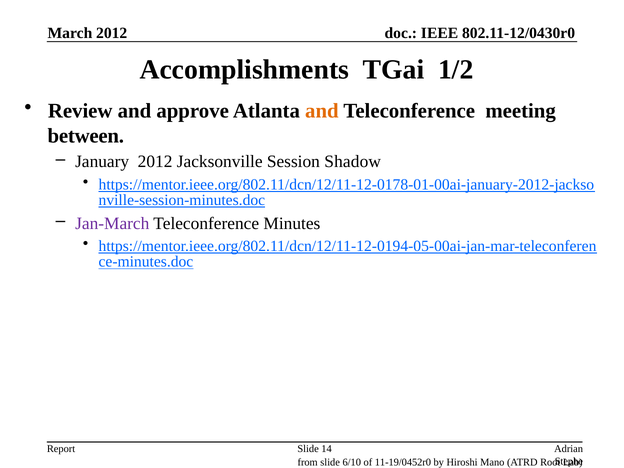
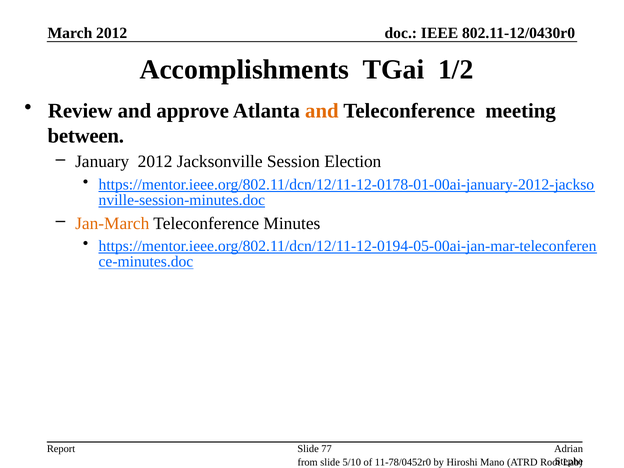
Shadow: Shadow -> Election (353, 162)
Jan-March colour: purple -> orange (112, 223)
14: 14 -> 77 (327, 449)
6/10: 6/10 -> 5/10 (352, 462)
11-19/0452r0: 11-19/0452r0 -> 11-78/0452r0 (403, 462)
